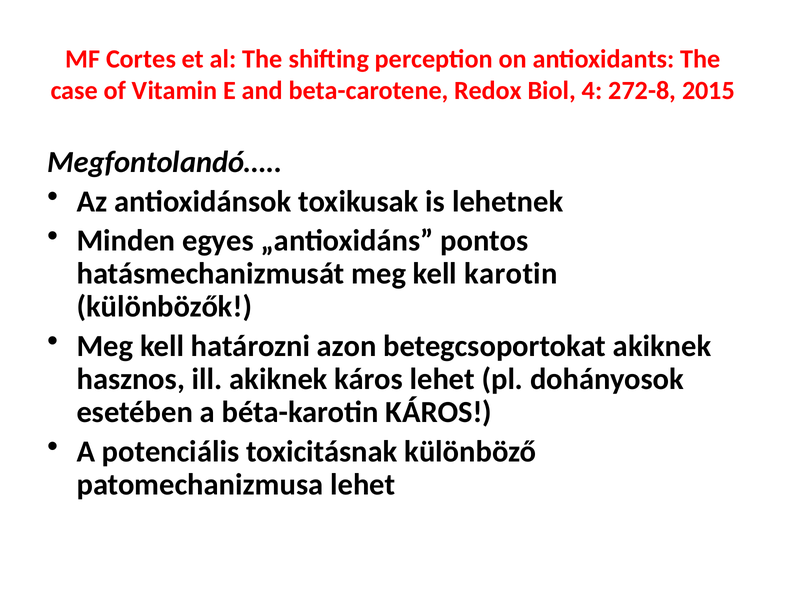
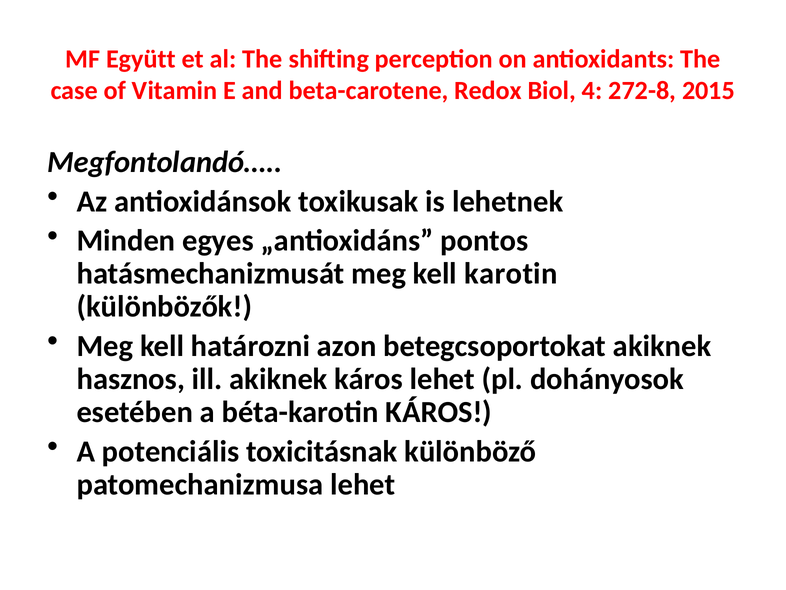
Cortes: Cortes -> Együtt (141, 59)
